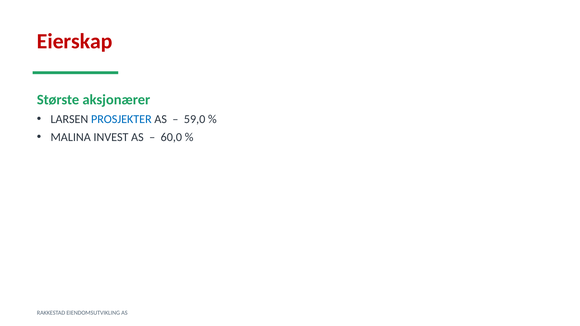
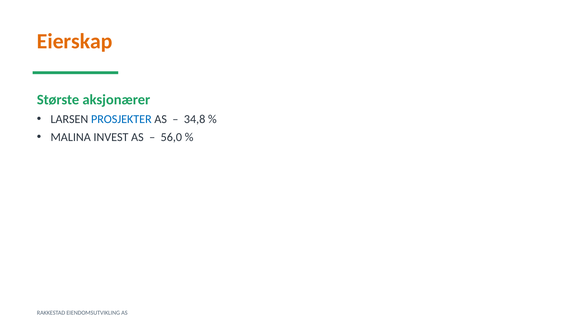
Eierskap colour: red -> orange (75, 41)
59,0: 59,0 -> 34,8 (195, 119)
60,0: 60,0 -> 56,0 (171, 137)
